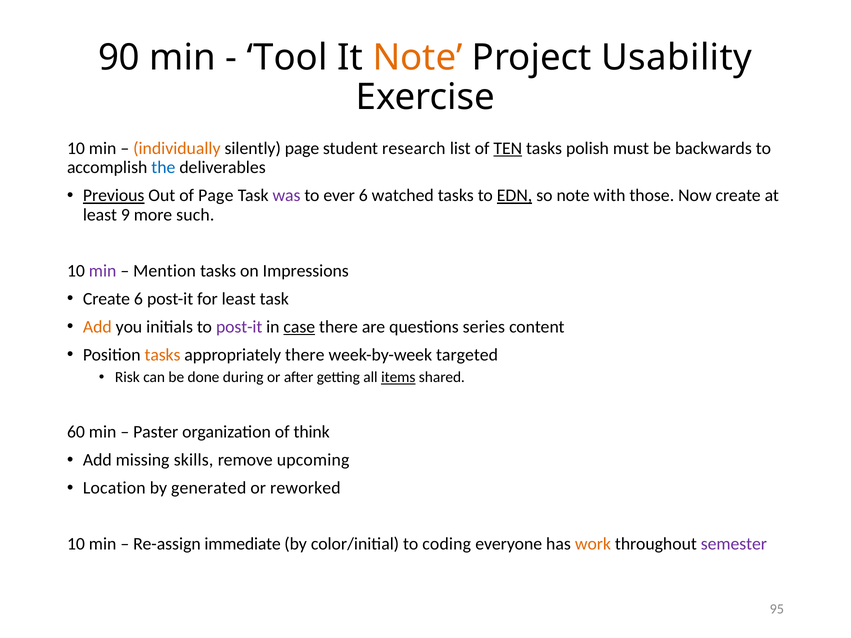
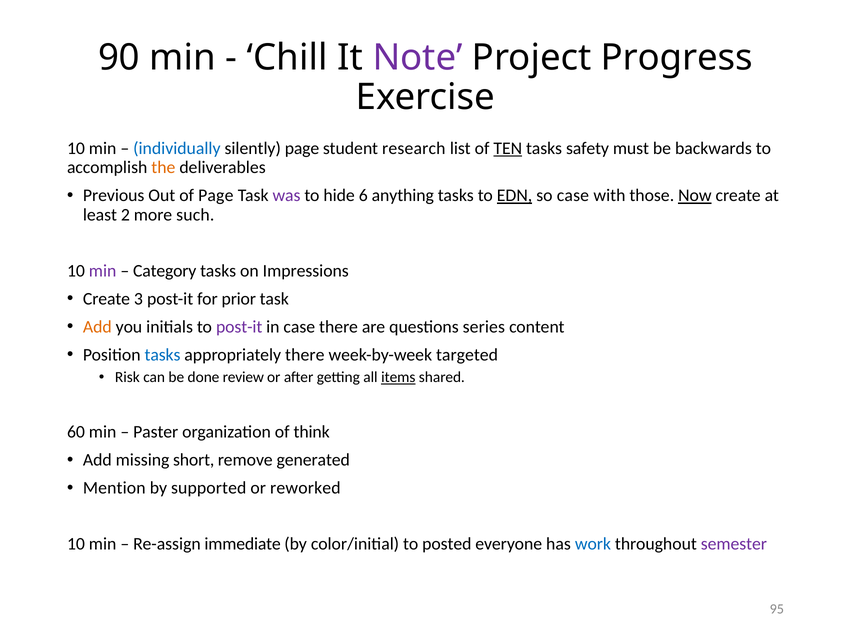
Tool: Tool -> Chill (287, 58)
Note colour: orange -> purple (418, 58)
Usability: Usability -> Progress (677, 58)
individually colour: orange -> blue (177, 148)
polish: polish -> safety (588, 148)
the colour: blue -> orange (163, 168)
Previous underline: present -> none (114, 196)
ever: ever -> hide (339, 196)
watched: watched -> anything (403, 196)
so note: note -> case (573, 196)
Now underline: none -> present (695, 196)
9: 9 -> 2 (125, 215)
Mention: Mention -> Category (165, 271)
Create 6: 6 -> 3 (138, 299)
for least: least -> prior (239, 299)
case underline: present -> none (299, 327)
tasks colour: orange -> blue (163, 355)
during: during -> review (243, 377)
skills: skills -> short (194, 460)
upcoming: upcoming -> generated (313, 460)
Location: Location -> Mention (114, 488)
generated: generated -> supported (209, 488)
coding: coding -> posted (447, 544)
work colour: orange -> blue (593, 544)
